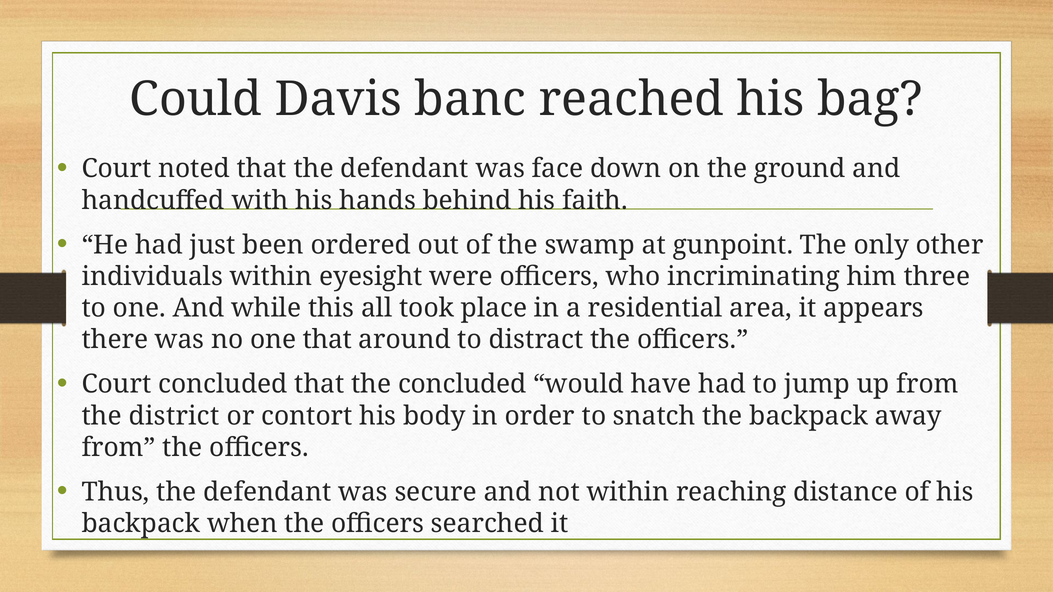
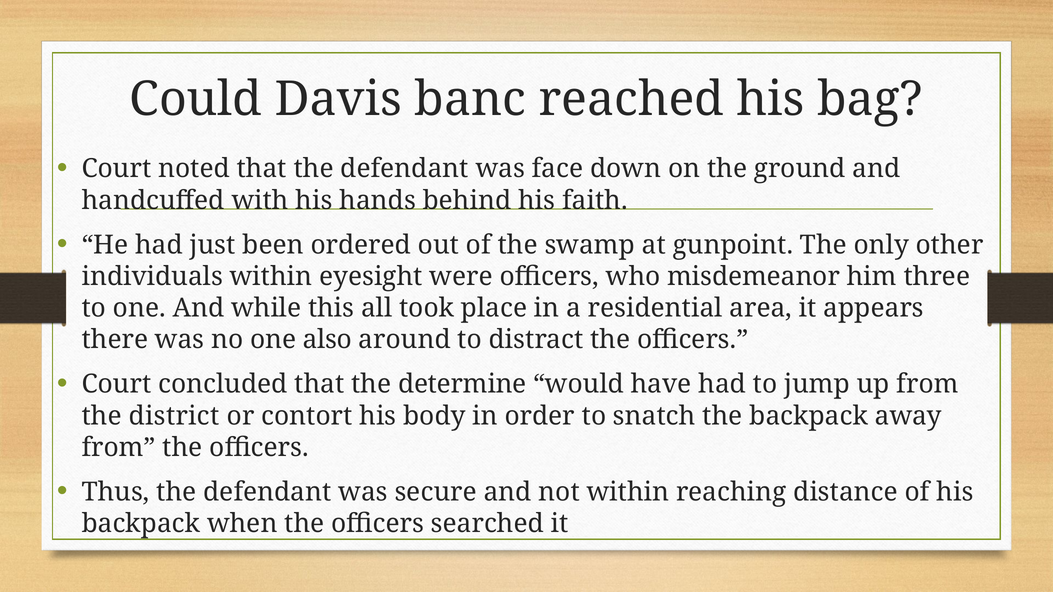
incriminating: incriminating -> misdemeanor (754, 277)
one that: that -> also (328, 340)
the concluded: concluded -> determine (462, 384)
